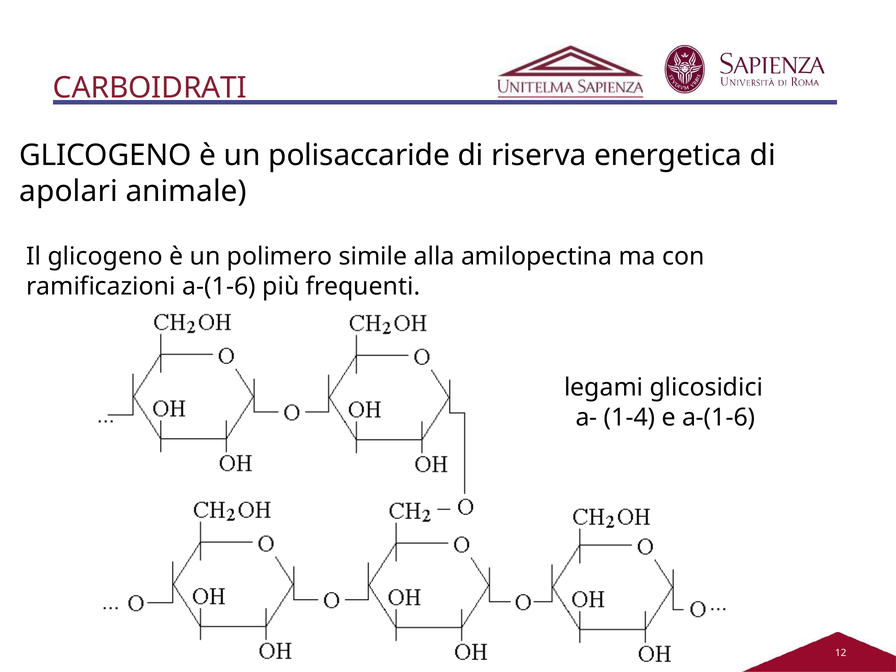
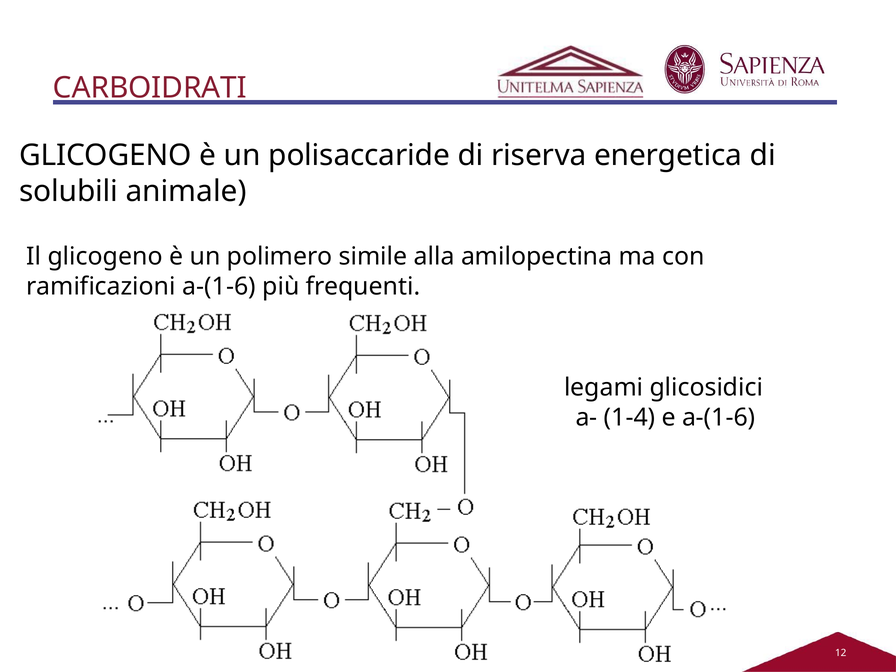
apolari: apolari -> solubili (69, 191)
